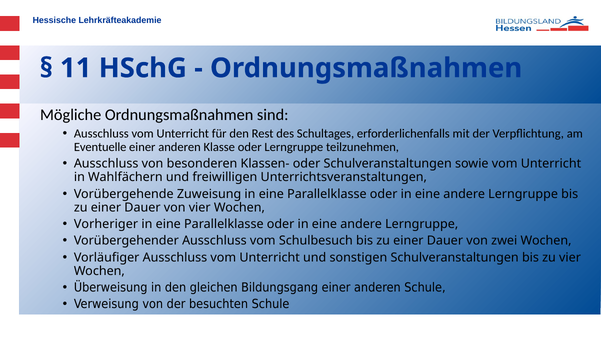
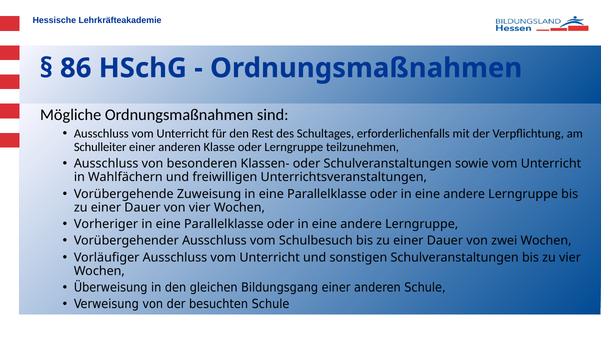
11: 11 -> 86 (76, 68)
Eventuelle: Eventuelle -> Schulleiter (100, 147)
